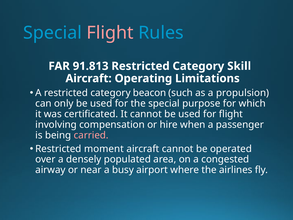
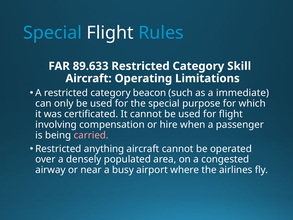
Flight colour: pink -> white (110, 33)
91.813: 91.813 -> 89.633 (91, 66)
propulsion: propulsion -> immediate (243, 93)
moment: moment -> anything (104, 149)
